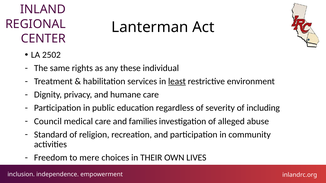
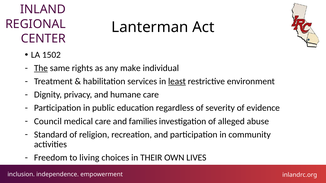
2502: 2502 -> 1502 (51, 55)
The underline: none -> present (41, 68)
these: these -> make (130, 68)
including: including -> evidence (263, 108)
mere: mere -> living (89, 158)
